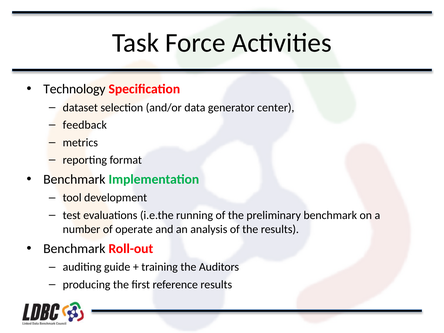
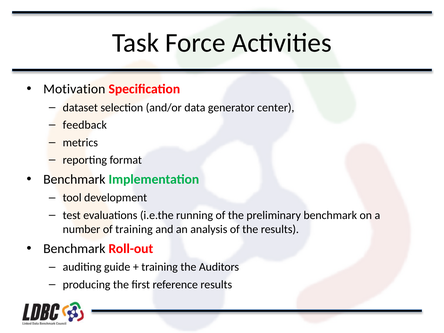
Technology: Technology -> Motivation (74, 89)
of operate: operate -> training (134, 229)
